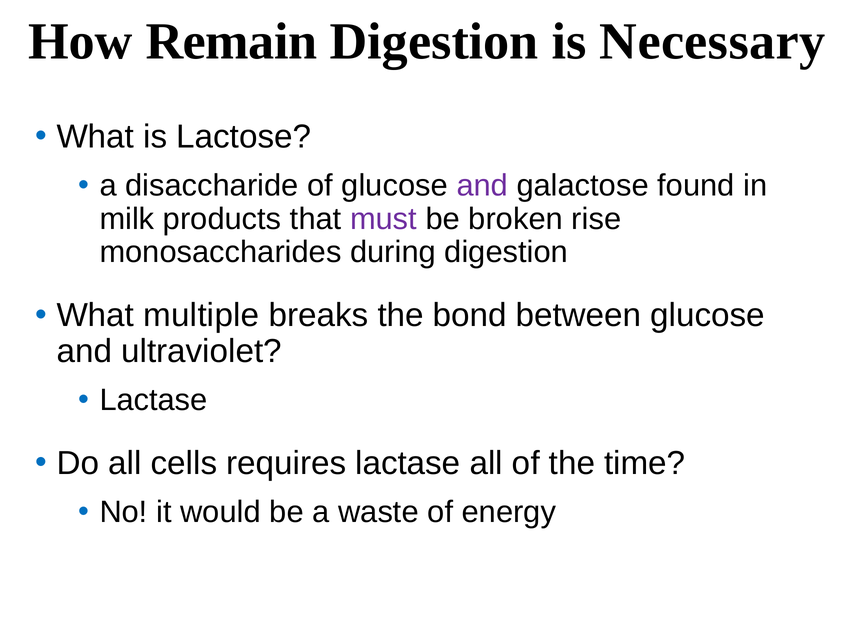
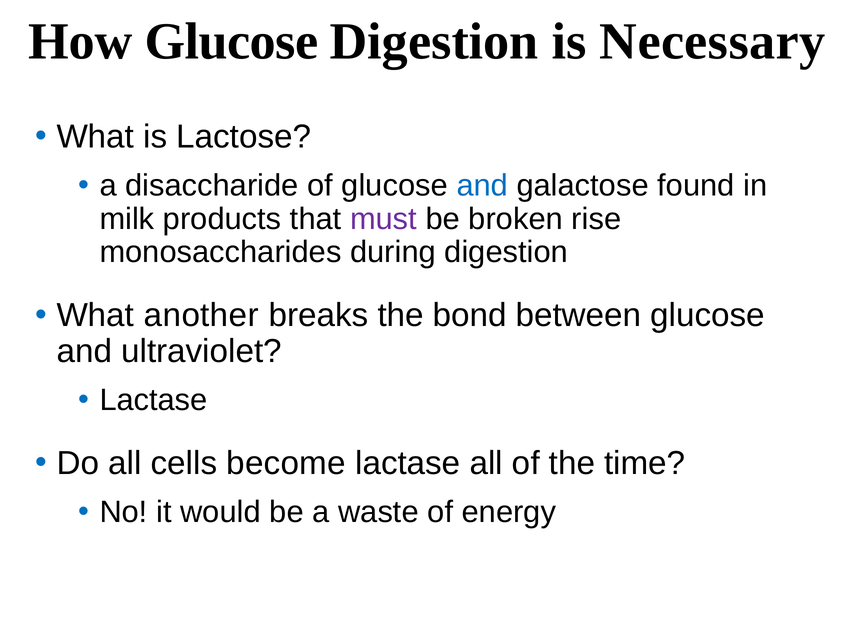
How Remain: Remain -> Glucose (231, 42)
and colour: purple -> blue (482, 186)
multiple: multiple -> another (201, 315)
requires: requires -> become (286, 463)
